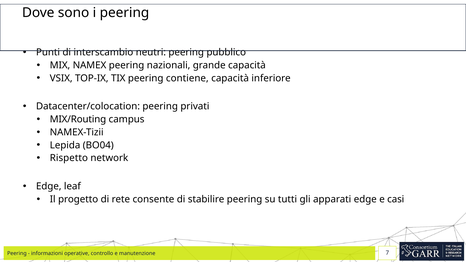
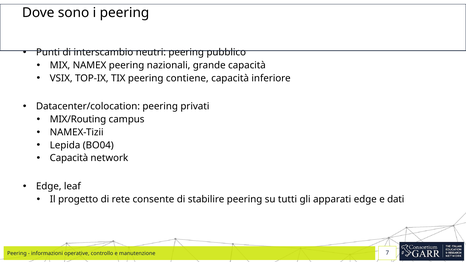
Rispetto: Rispetto -> Capacità (69, 158)
casi: casi -> dati (396, 199)
